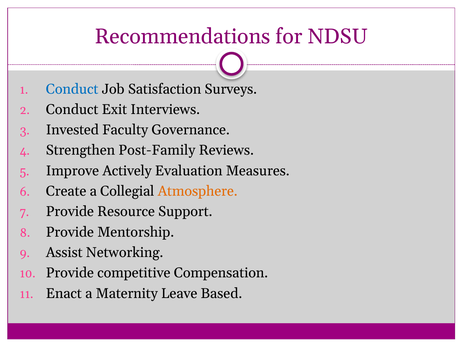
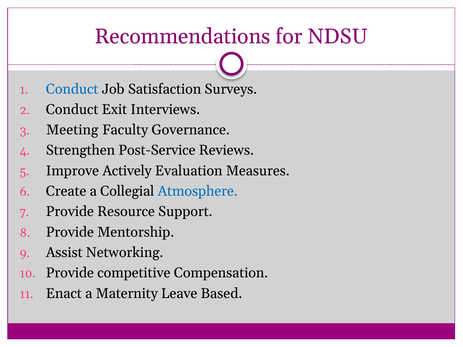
Invested: Invested -> Meeting (72, 130)
Post-Family: Post-Family -> Post-Service (157, 150)
Atmosphere colour: orange -> blue (198, 191)
